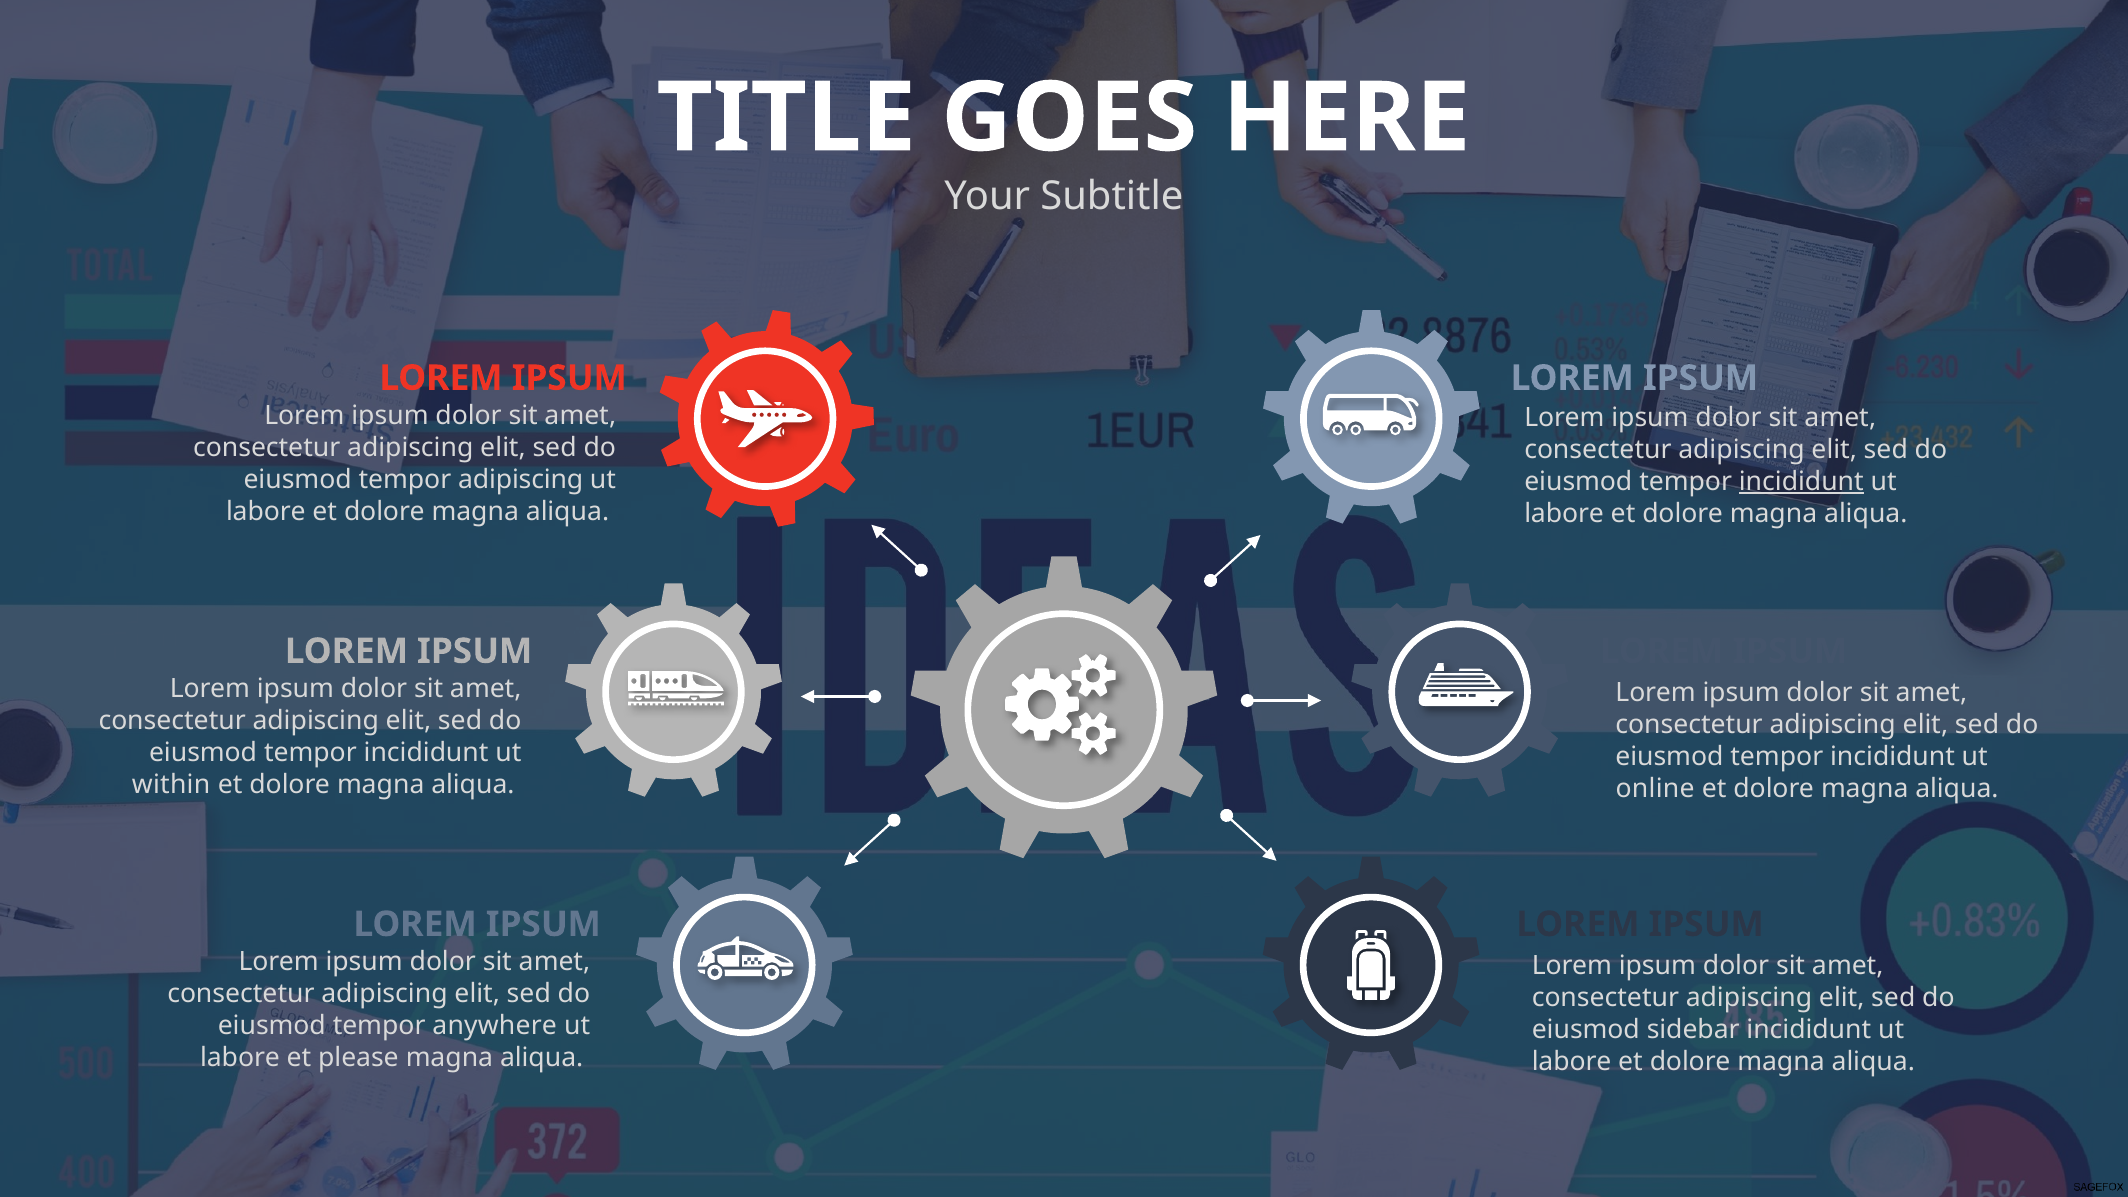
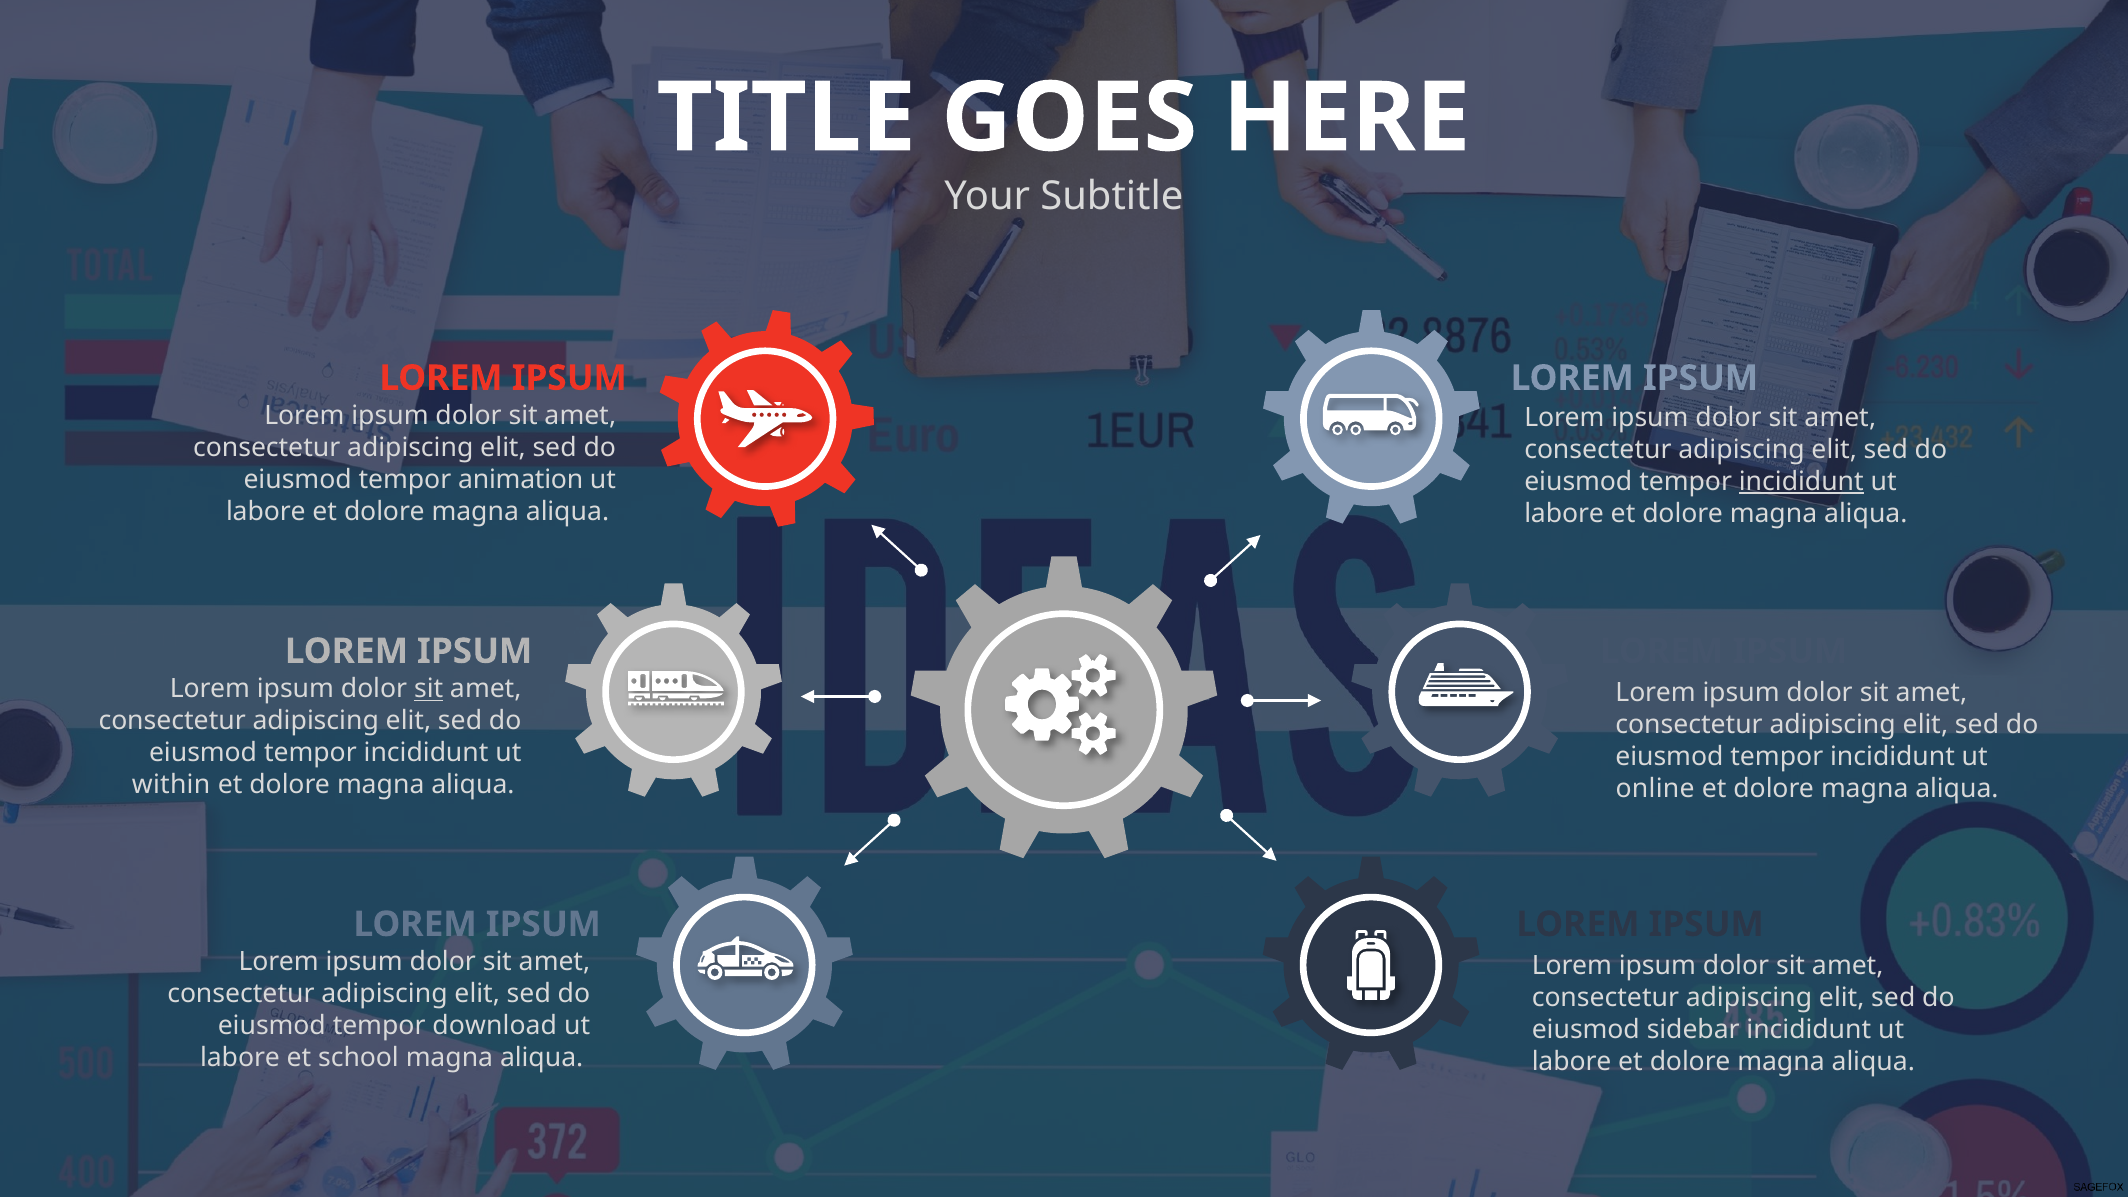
tempor adipiscing: adipiscing -> animation (521, 480)
sit underline: none -> present (429, 689)
anywhere: anywhere -> download (495, 1026)
please: please -> school (358, 1058)
